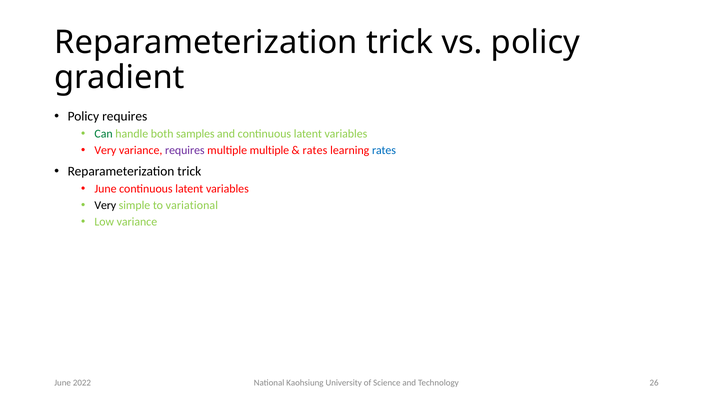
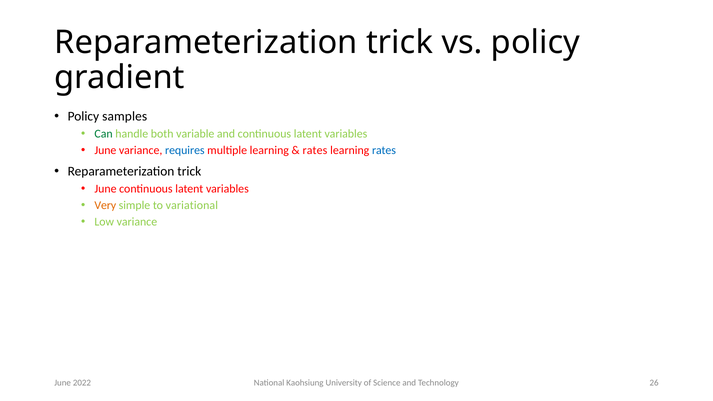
Policy requires: requires -> samples (125, 117)
samples: samples -> variable (195, 134)
Very: Very -> June (105, 150)
requires colour: purple -> blue (185, 150)
multiple multiple: multiple -> learning (269, 150)
Very colour: black -> orange (105, 205)
